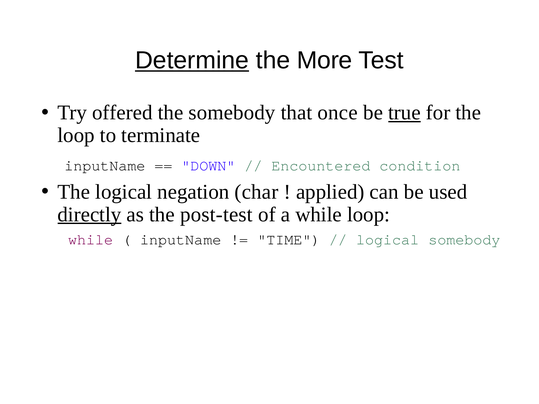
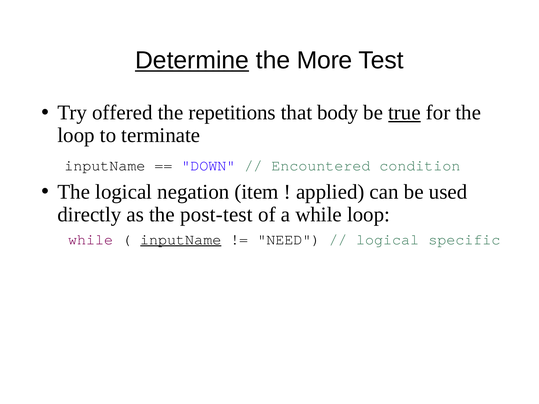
the somebody: somebody -> repetitions (232, 113)
once: once -> body (338, 113)
char: char -> item (257, 192)
directly underline: present -> none (89, 215)
inputName underline: none -> present (181, 240)
TIME: TIME -> NEED (289, 240)
logical somebody: somebody -> specific (464, 240)
